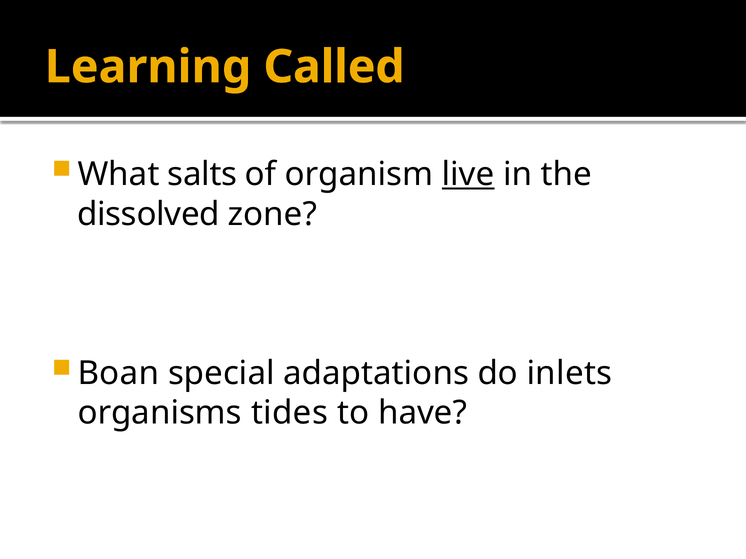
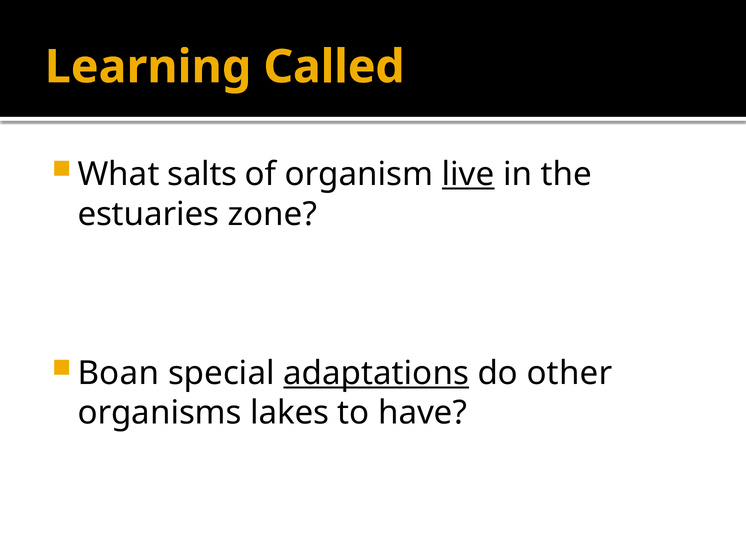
dissolved: dissolved -> estuaries (148, 214)
adaptations underline: none -> present (376, 373)
inlets: inlets -> other (569, 373)
tides: tides -> lakes (290, 413)
